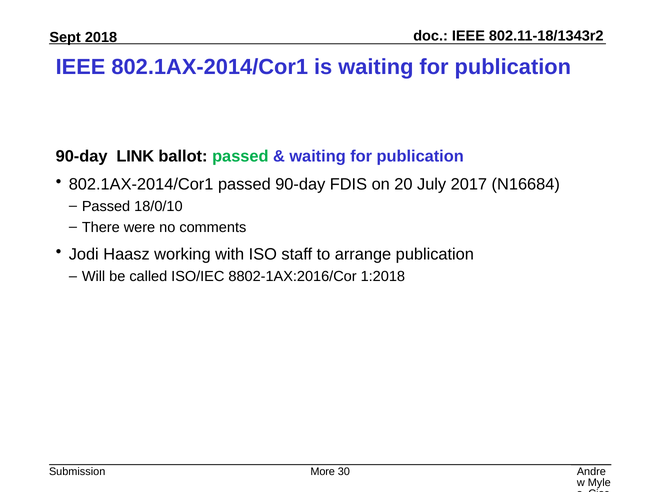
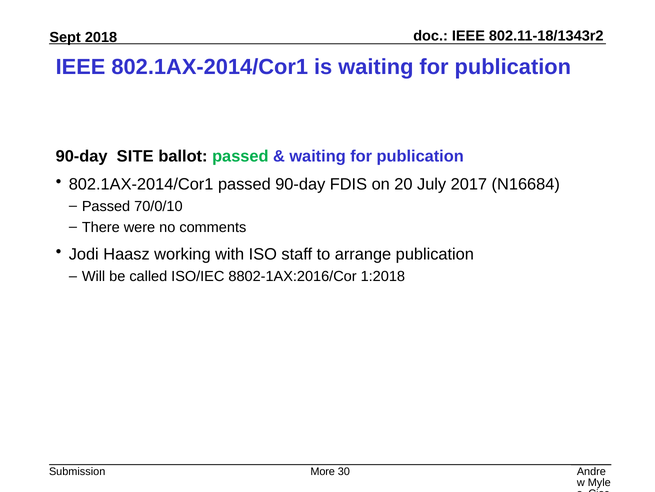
LINK: LINK -> SITE (135, 156)
18/0/10: 18/0/10 -> 70/0/10 (158, 206)
